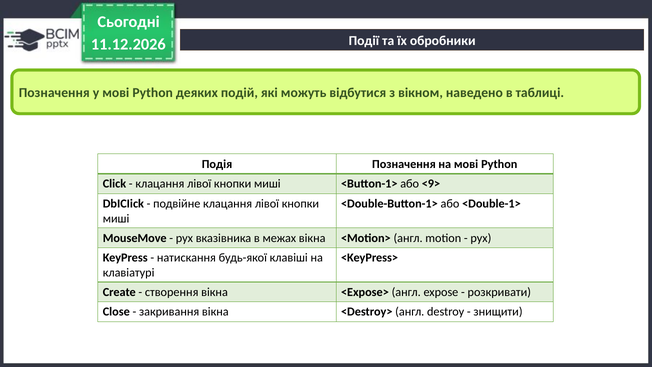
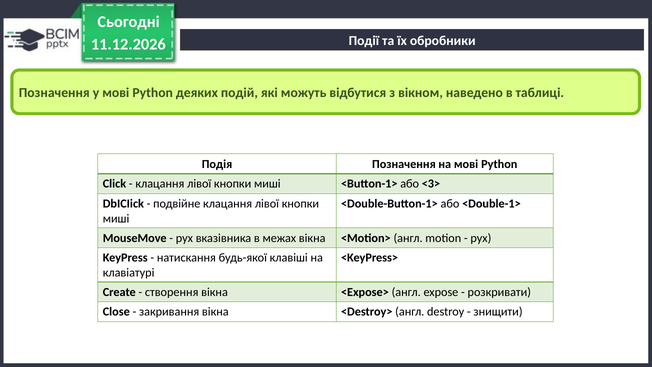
<9>: <9> -> <3> (431, 184)
